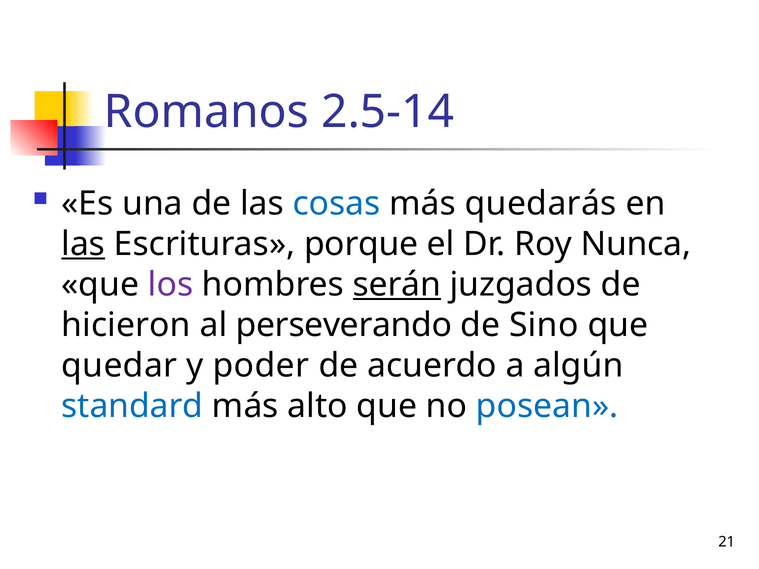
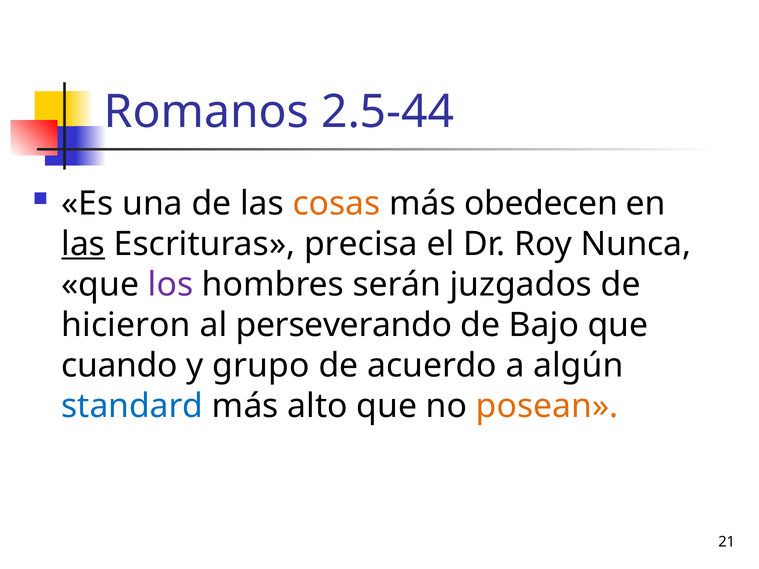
2.5-14: 2.5-14 -> 2.5-44 (388, 112)
cosas colour: blue -> orange (337, 204)
quedarás: quedarás -> obedecen (541, 204)
porque: porque -> precisa (361, 244)
serán underline: present -> none (397, 285)
Sino: Sino -> Bajo (544, 325)
quedar: quedar -> cuando (120, 366)
poder: poder -> grupo (261, 366)
posean colour: blue -> orange (547, 406)
